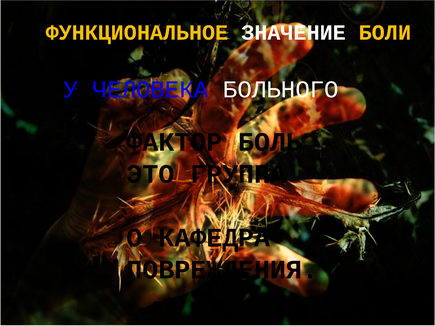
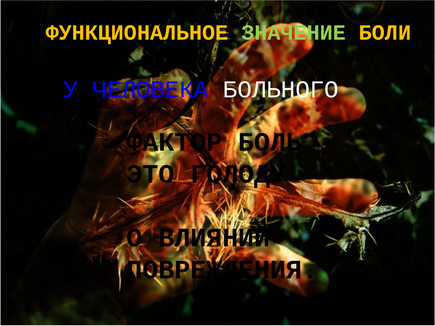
ЗНАЧЕНИЕ colour: white -> light green (294, 33)
ГРУППА: ГРУППА -> ГОЛОДУ (238, 174)
КАФЕДРА: КАФЕДРА -> ВЛИЯНИЙ (214, 238)
